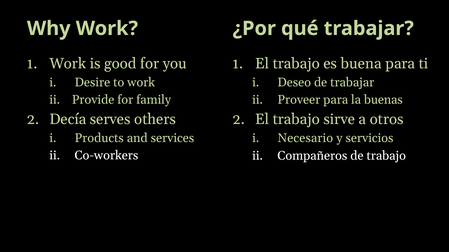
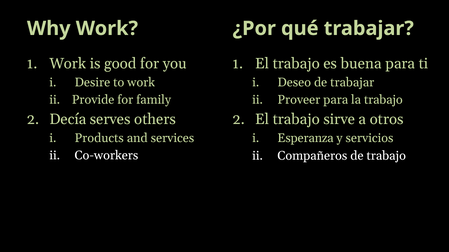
la buenas: buenas -> trabajo (383, 100)
Necesario: Necesario -> Esperanza (305, 138)
